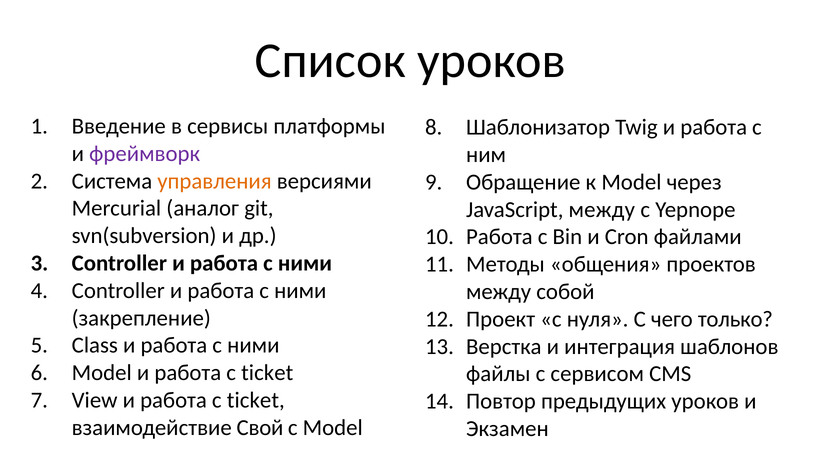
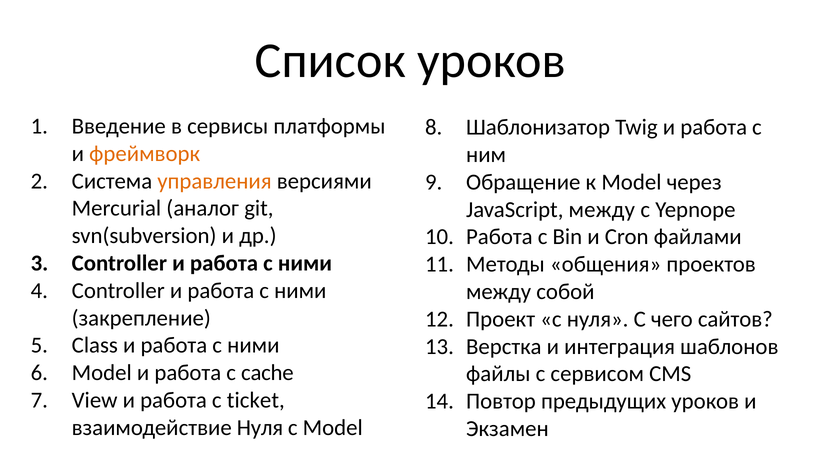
фреймворк colour: purple -> orange (145, 154)
только: только -> сайтов (735, 319)
ticket: ticket -> cache (267, 373)
взаимодействие Свой: Свой -> Нуля (260, 427)
